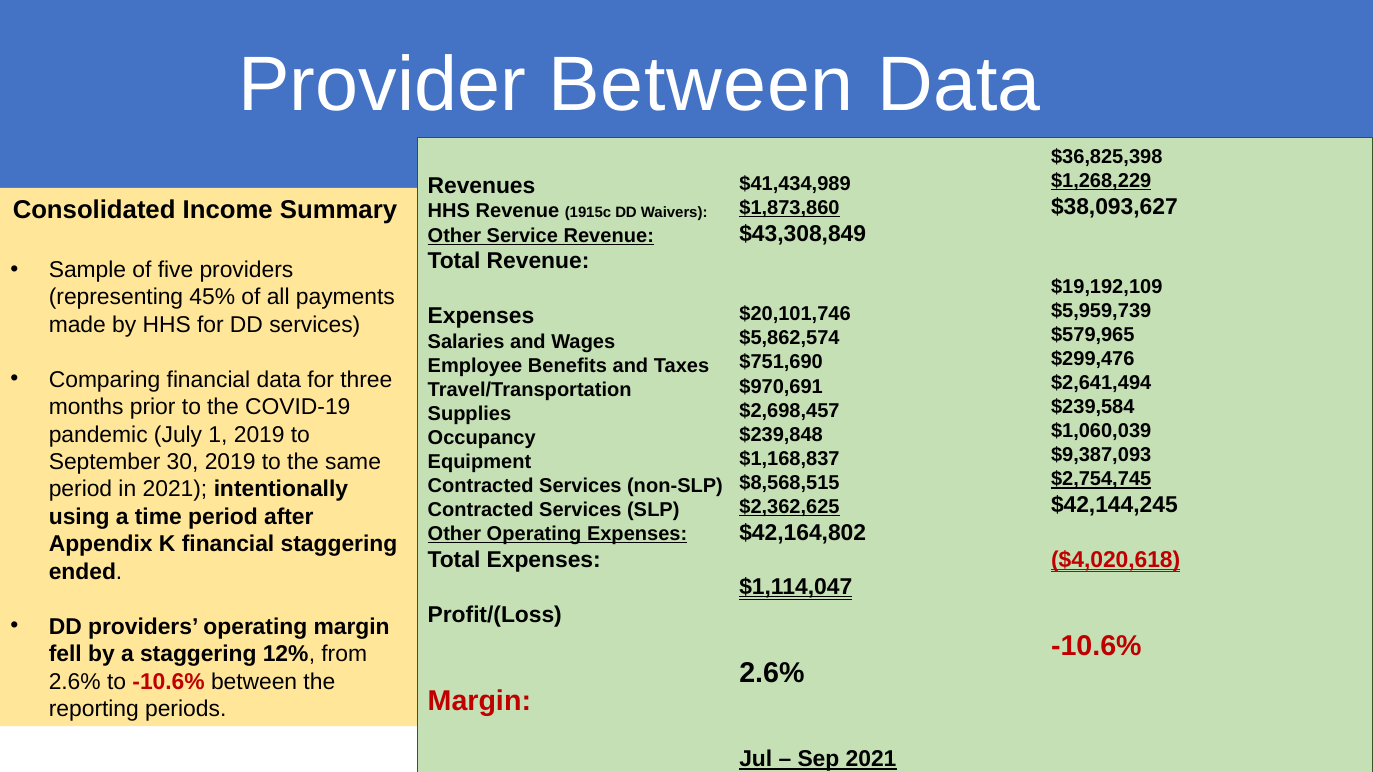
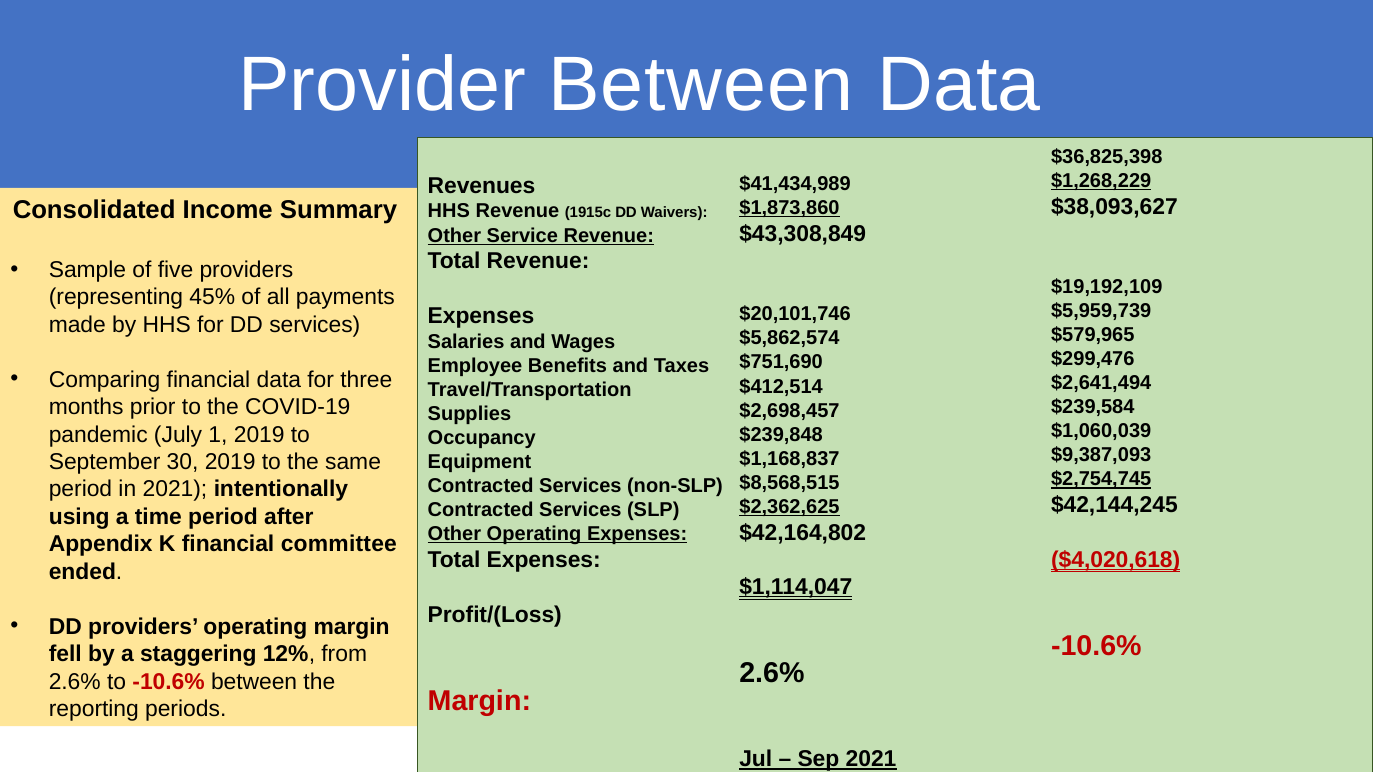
$970,691: $970,691 -> $412,514 (781, 387)
financial staggering: staggering -> committee (339, 545)
